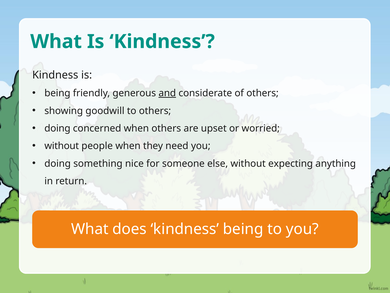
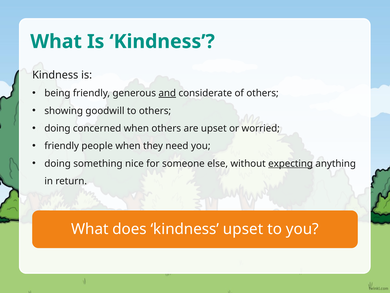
without: without -> friendly (62, 146)
expecting underline: none -> present (291, 163)
kindness being: being -> upset (243, 229)
